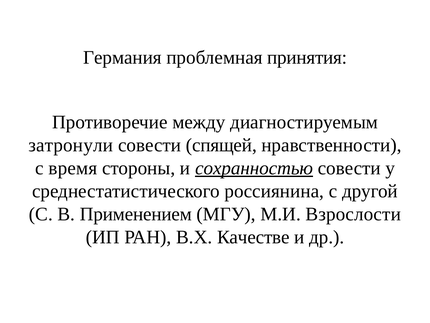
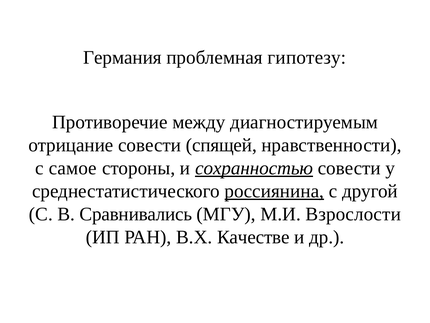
принятия: принятия -> гипотезу (307, 57)
затронули: затронули -> отрицание (71, 145)
время: время -> самое (73, 168)
россиянина underline: none -> present (274, 191)
Применением: Применением -> Сравнивались (136, 214)
